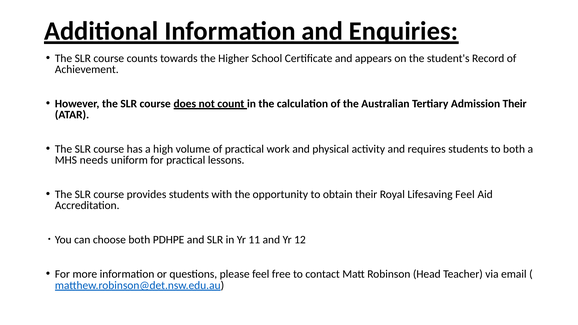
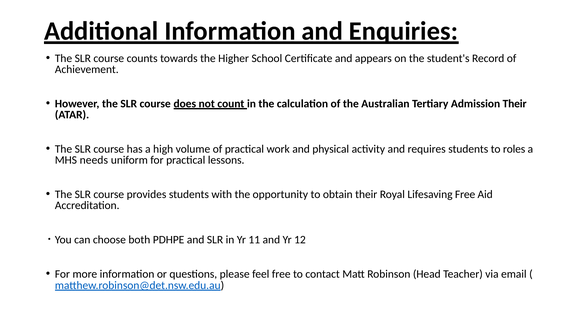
to both: both -> roles (514, 149)
Lifesaving Feel: Feel -> Free (465, 195)
